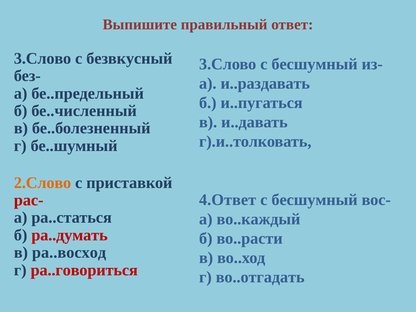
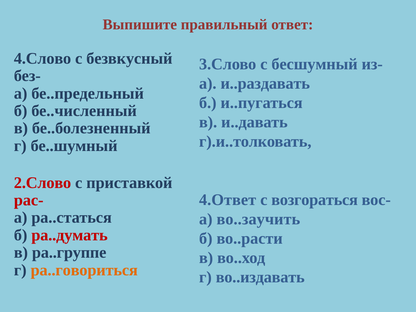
3.Слово: 3.Слово -> 4.Слово (43, 58)
2.Слово colour: orange -> red (43, 183)
бесшумный: бесшумный -> возгораться (315, 200)
во..каждый: во..каждый -> во..заучить (258, 219)
ра..восход: ра..восход -> ра..группе (69, 253)
ра..говориться colour: red -> orange (84, 270)
во..отгадать: во..отгадать -> во..издавать (260, 277)
